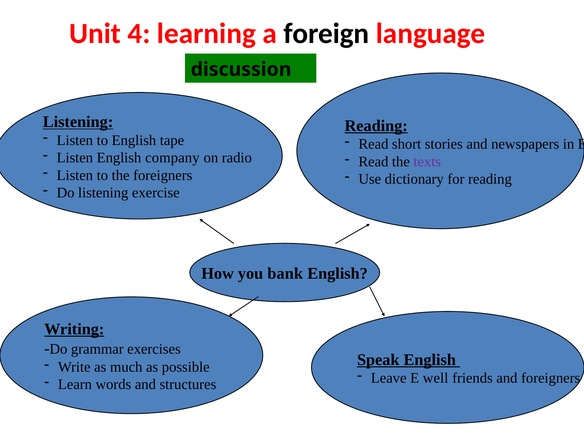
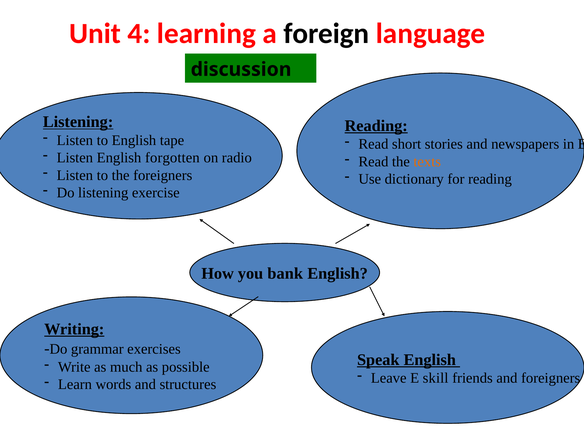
company: company -> forgotten (172, 158)
texts colour: purple -> orange (427, 162)
well: well -> skill (436, 378)
